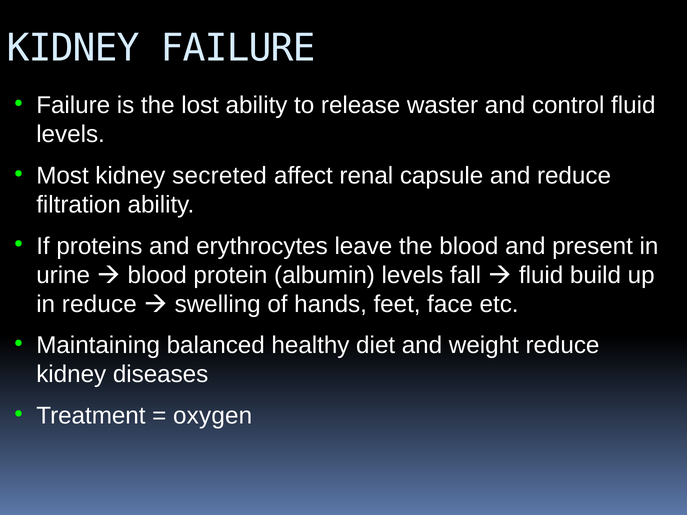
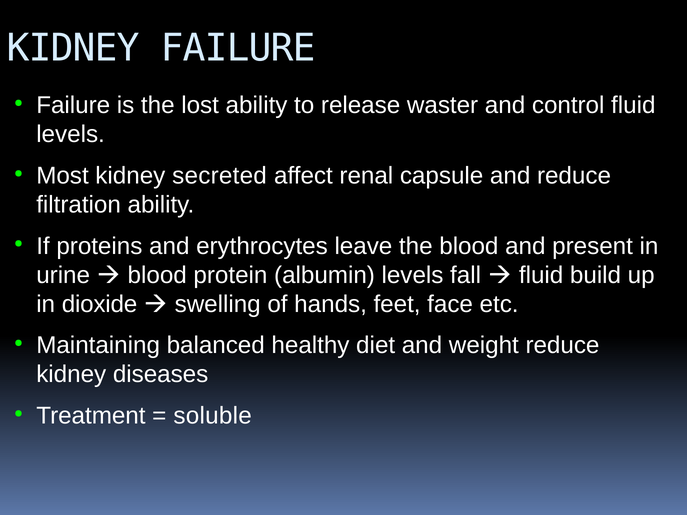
in reduce: reduce -> dioxide (100, 304)
oxygen: oxygen -> soluble (213, 416)
